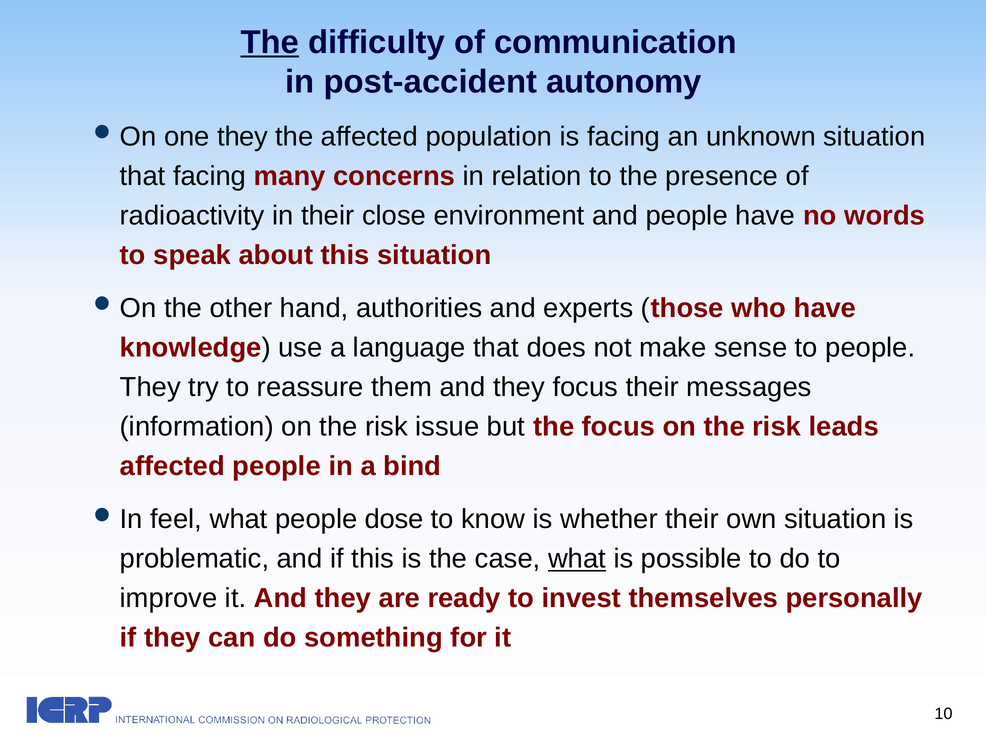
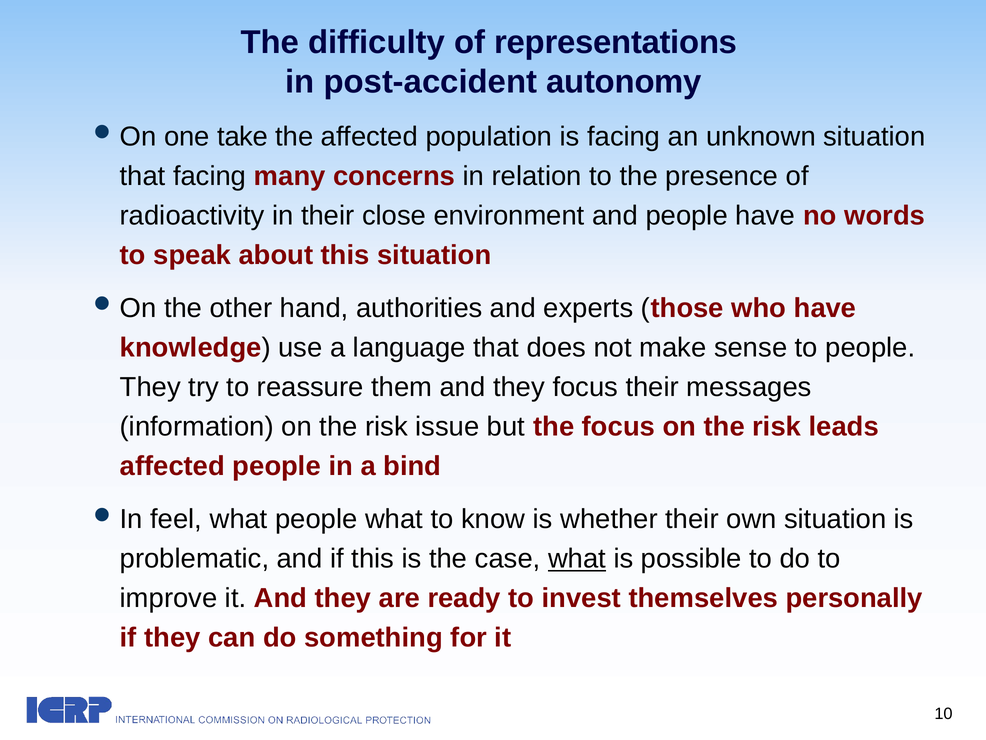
The underline: present -> none (270, 42)
communication: communication -> representations (616, 42)
one they: they -> take (243, 137)
people dose: dose -> what (394, 519)
